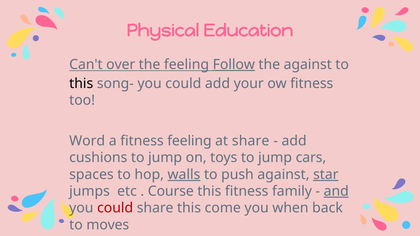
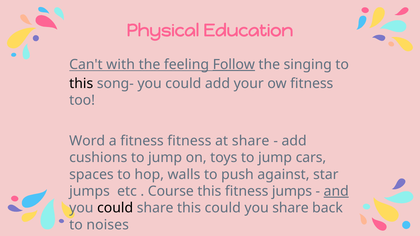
over: over -> with (121, 65)
the against: against -> singing (308, 65)
fitness feeling: feeling -> fitness (189, 141)
walls underline: present -> none (184, 175)
star underline: present -> none (326, 175)
fitness family: family -> jumps (292, 191)
could colour: red -> black (115, 208)
this come: come -> could (223, 208)
you when: when -> share (291, 208)
moves: moves -> noises (108, 225)
